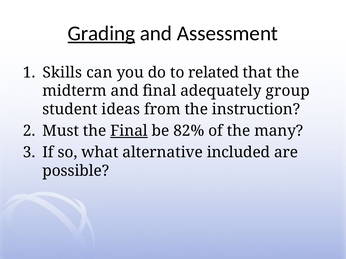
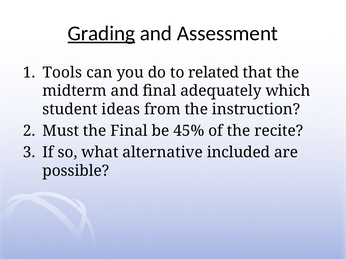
Skills: Skills -> Tools (62, 73)
group: group -> which (288, 91)
Final underline: present -> none (129, 131)
82%: 82% -> 45% (189, 131)
many: many -> recite (279, 131)
